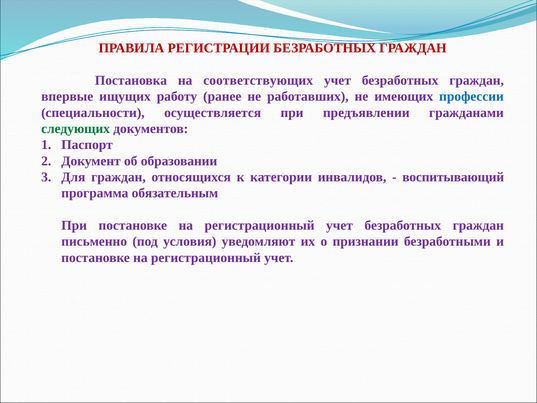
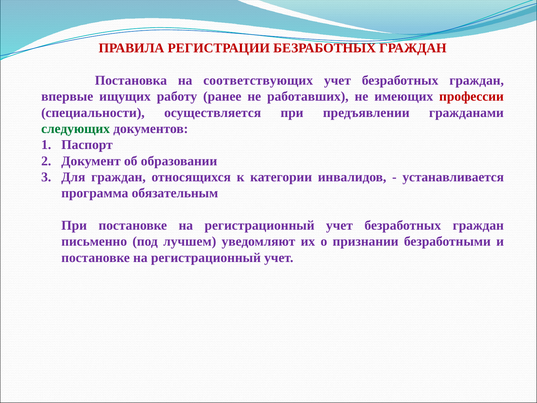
профессии colour: blue -> red (471, 96)
воспитывающий: воспитывающий -> устанавливается (453, 177)
условия: условия -> лучшем (190, 241)
